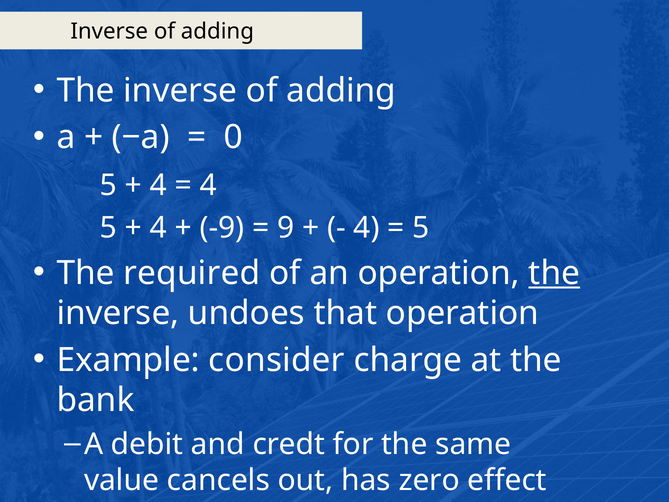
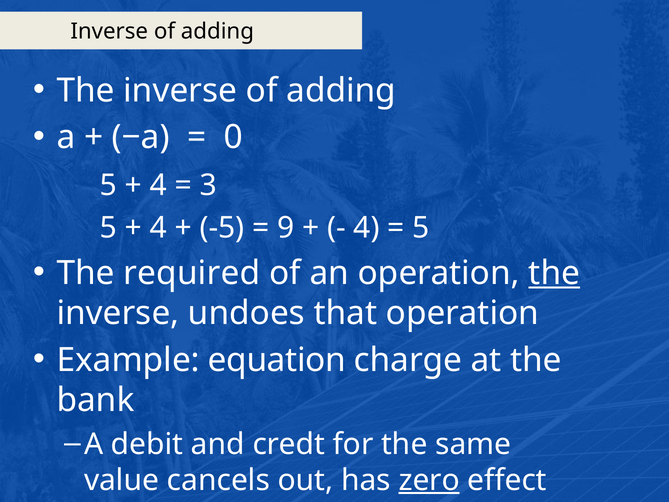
4: 4 -> 3 (208, 185)
-9: -9 -> -5 (222, 228)
consider: consider -> equation (277, 360)
zero underline: none -> present (429, 480)
